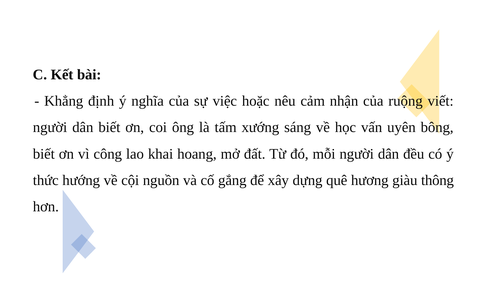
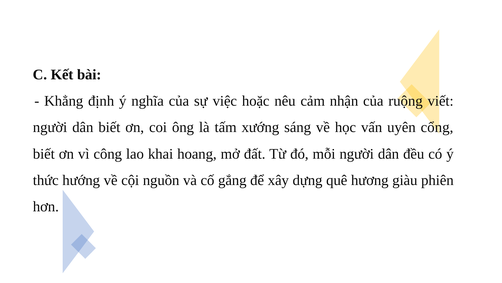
bông: bông -> cổng (437, 127)
thông: thông -> phiên (437, 180)
